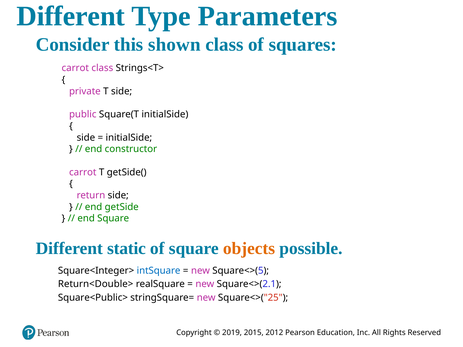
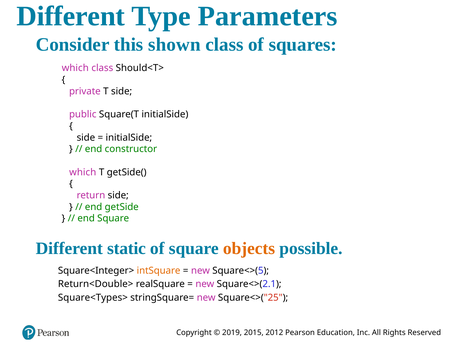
carrot: carrot -> which (75, 68)
Strings<T>: Strings<T> -> Should<T> (140, 68)
carrot: carrot -> which (83, 172)
intSquare colour: blue -> orange (159, 271)
Square<Public>: Square<Public> -> Square<Types> (93, 298)
